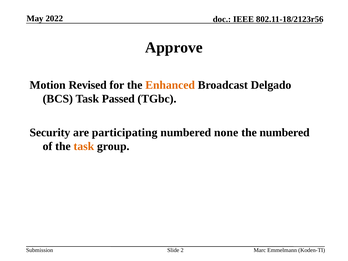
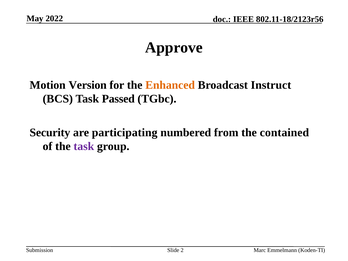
Revised: Revised -> Version (88, 85)
Delgado: Delgado -> Instruct (271, 85)
none: none -> from (226, 132)
the numbered: numbered -> contained (284, 132)
task colour: orange -> purple (84, 146)
